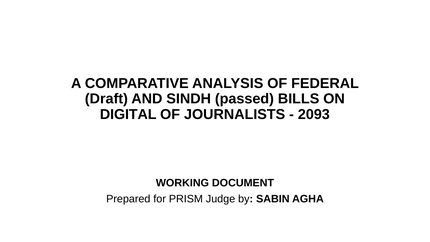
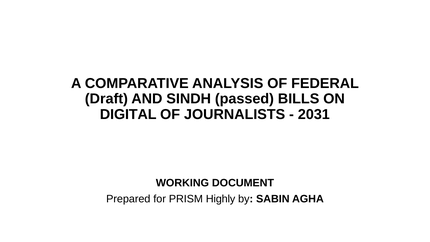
2093: 2093 -> 2031 (314, 114)
Judge: Judge -> Highly (221, 199)
